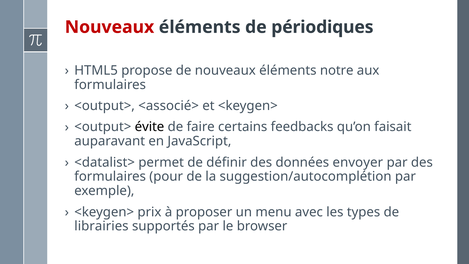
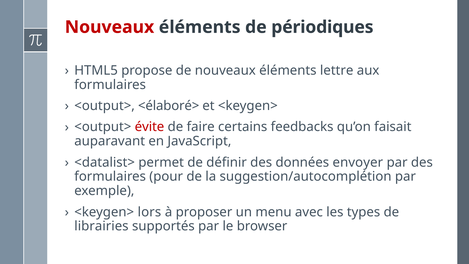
notre: notre -> lettre (337, 70)
<associé>: <associé> -> <élaboré> (169, 106)
évite colour: black -> red (149, 127)
prix: prix -> lors (149, 212)
